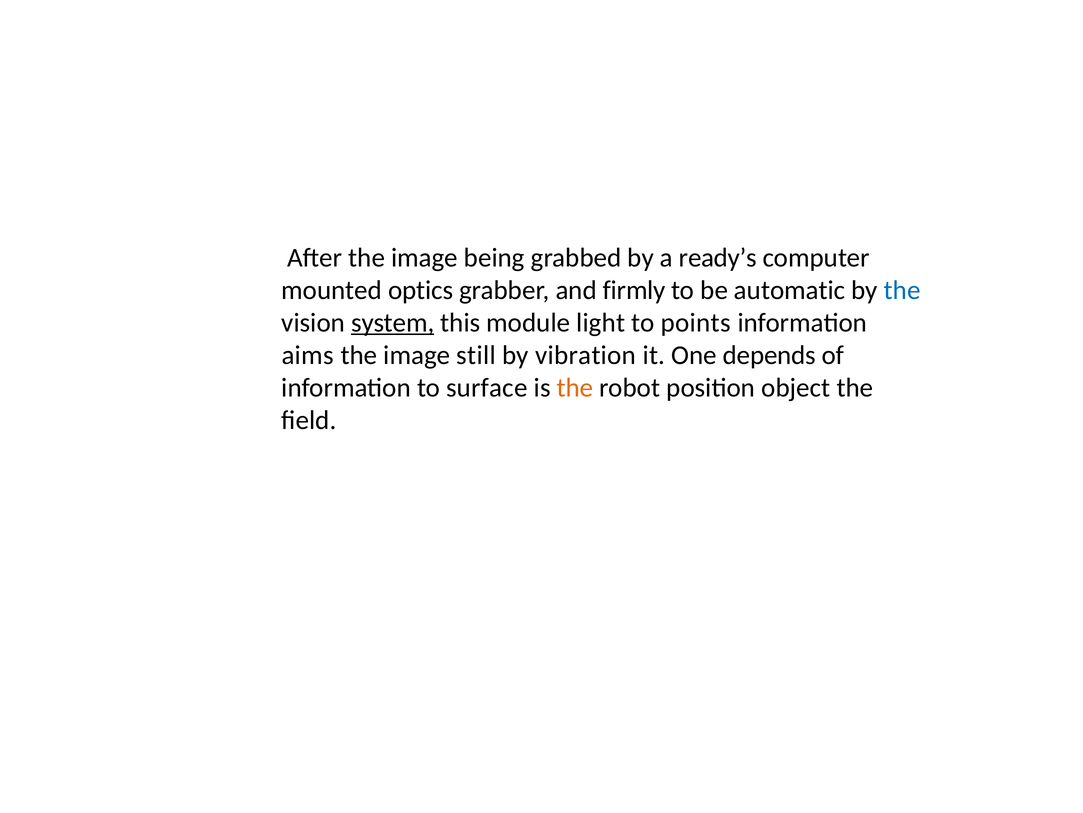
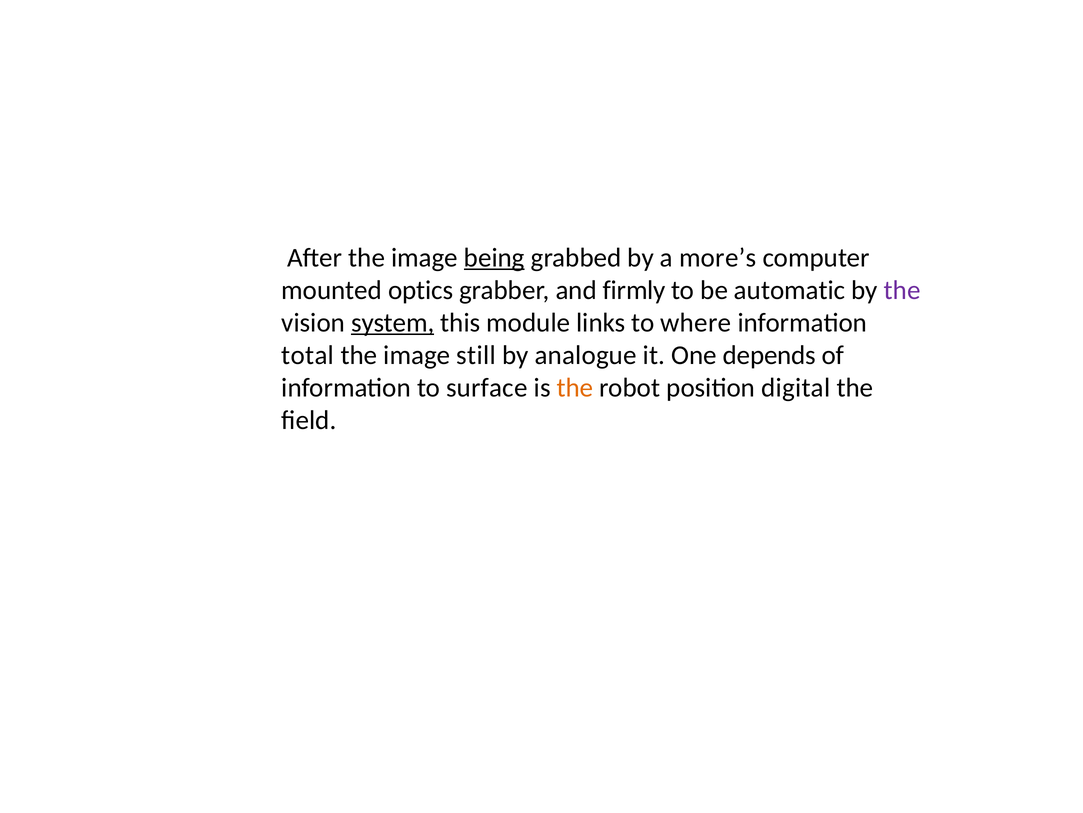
being underline: none -> present (494, 257)
ready’s: ready’s -> more’s (718, 257)
the colour: blue -> purple (902, 290)
light: light -> links (601, 322)
points: points -> where (696, 322)
aims: aims -> total (308, 355)
vibration: vibration -> analogue (586, 355)
object: object -> digital (796, 387)
